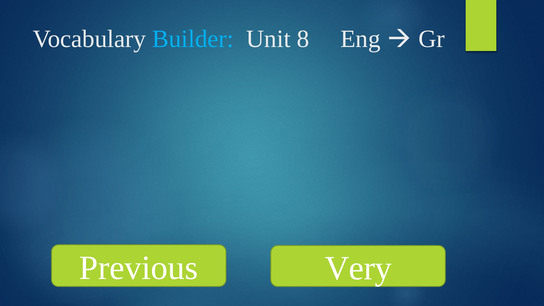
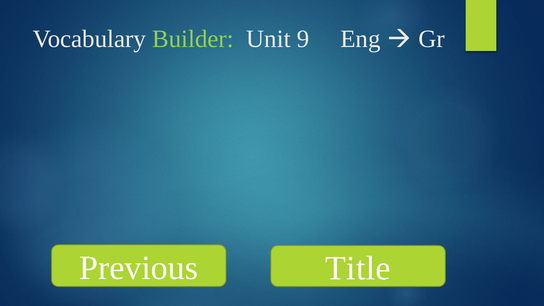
Builder colour: light blue -> light green (193, 39)
8: 8 -> 9 (303, 39)
Very: Very -> Title (358, 268)
